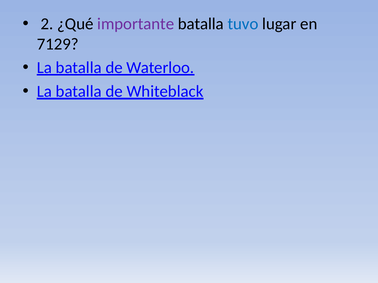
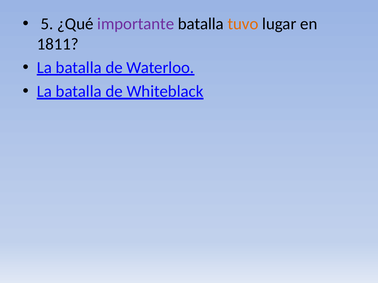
2: 2 -> 5 (47, 24)
tuvo colour: blue -> orange (243, 24)
7129: 7129 -> 1811 (58, 44)
